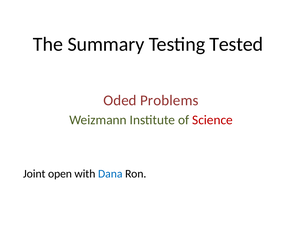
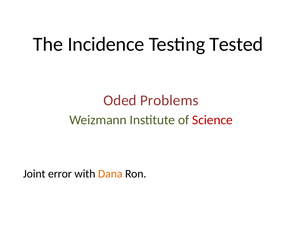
Summary: Summary -> Incidence (106, 44)
open: open -> error (60, 174)
Dana colour: blue -> orange (110, 174)
